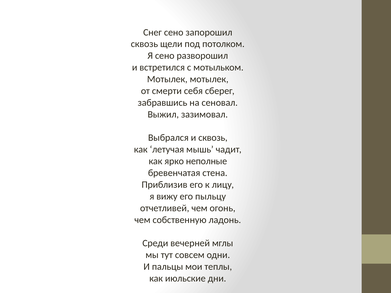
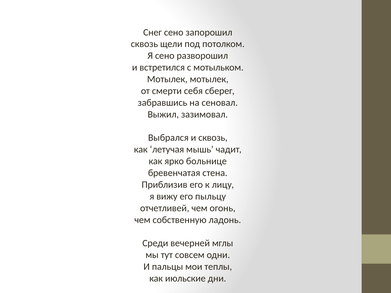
неполные: неполные -> больнице (206, 161)
